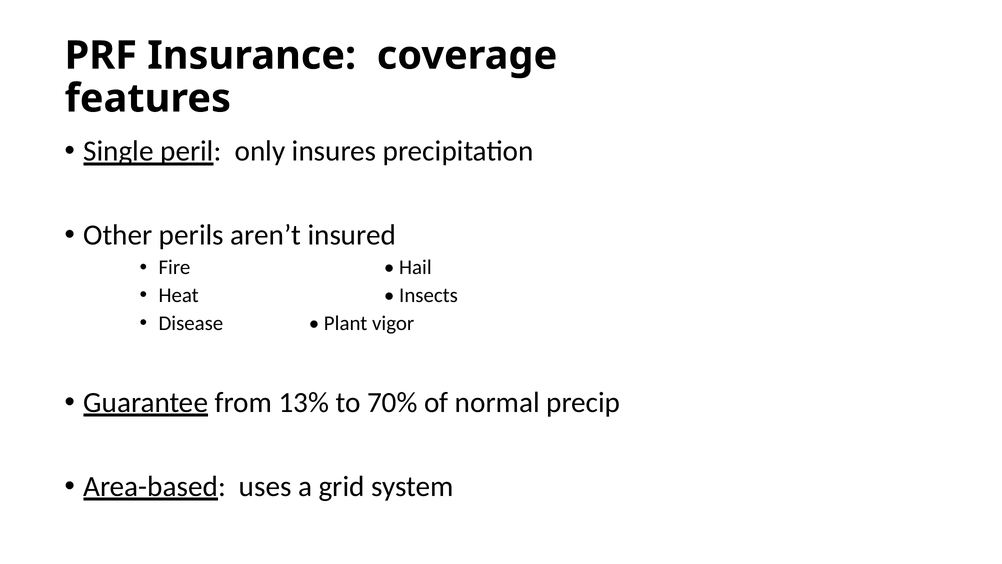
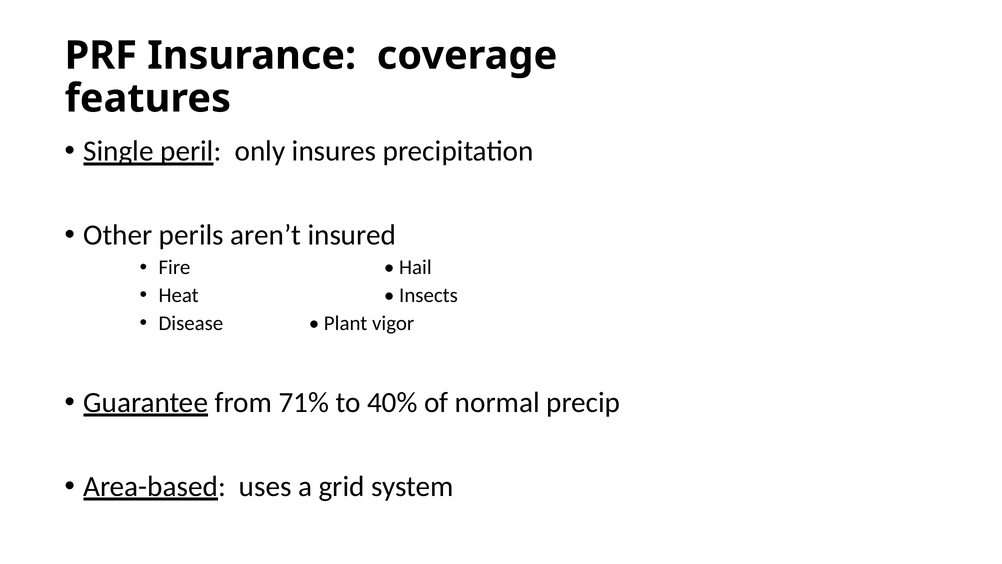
13%: 13% -> 71% (304, 402)
70%: 70% -> 40% (392, 402)
